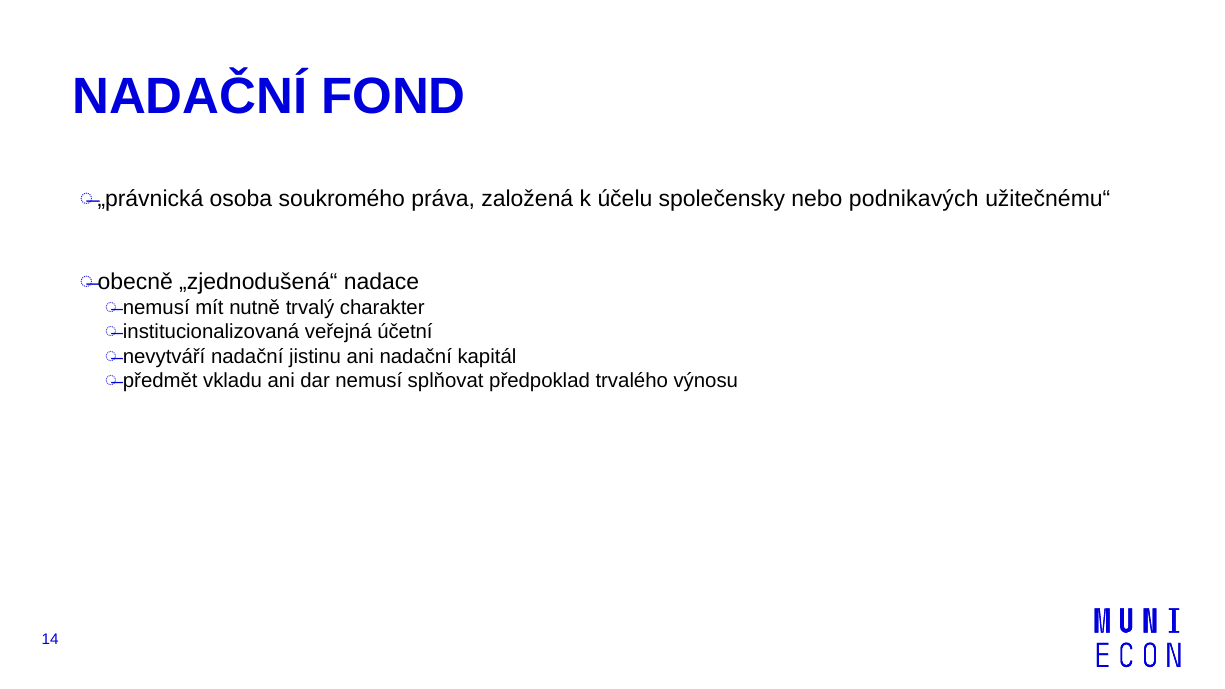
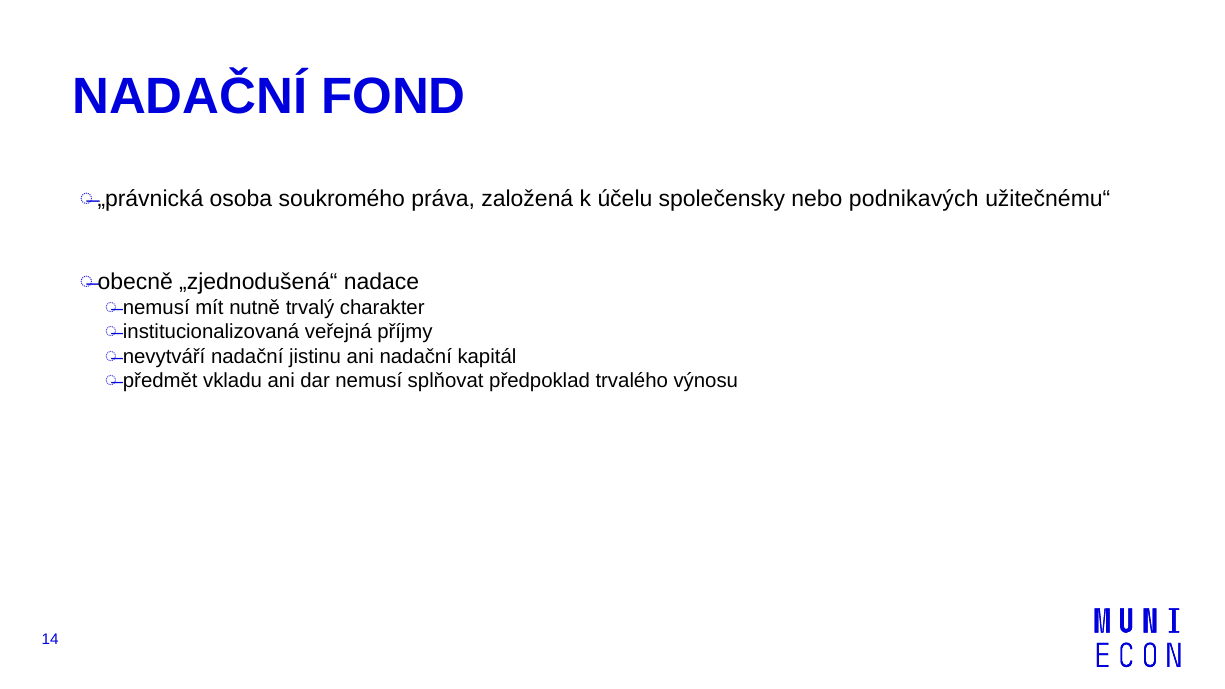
účetní: účetní -> příjmy (405, 332)
